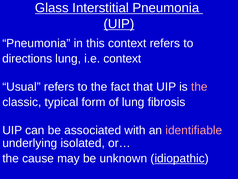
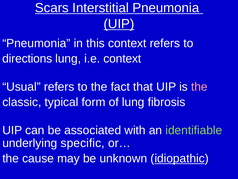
Glass: Glass -> Scars (52, 8)
identifiable colour: pink -> light green (194, 130)
isolated: isolated -> specific (83, 143)
